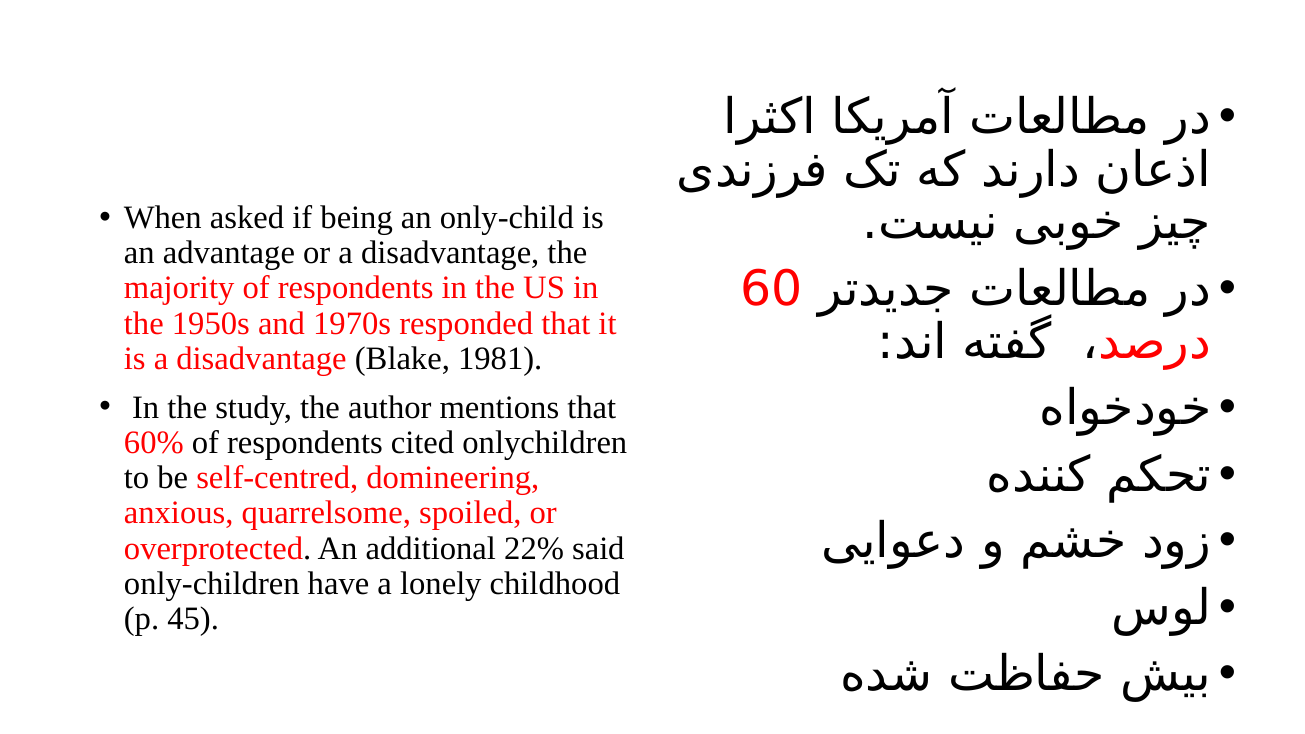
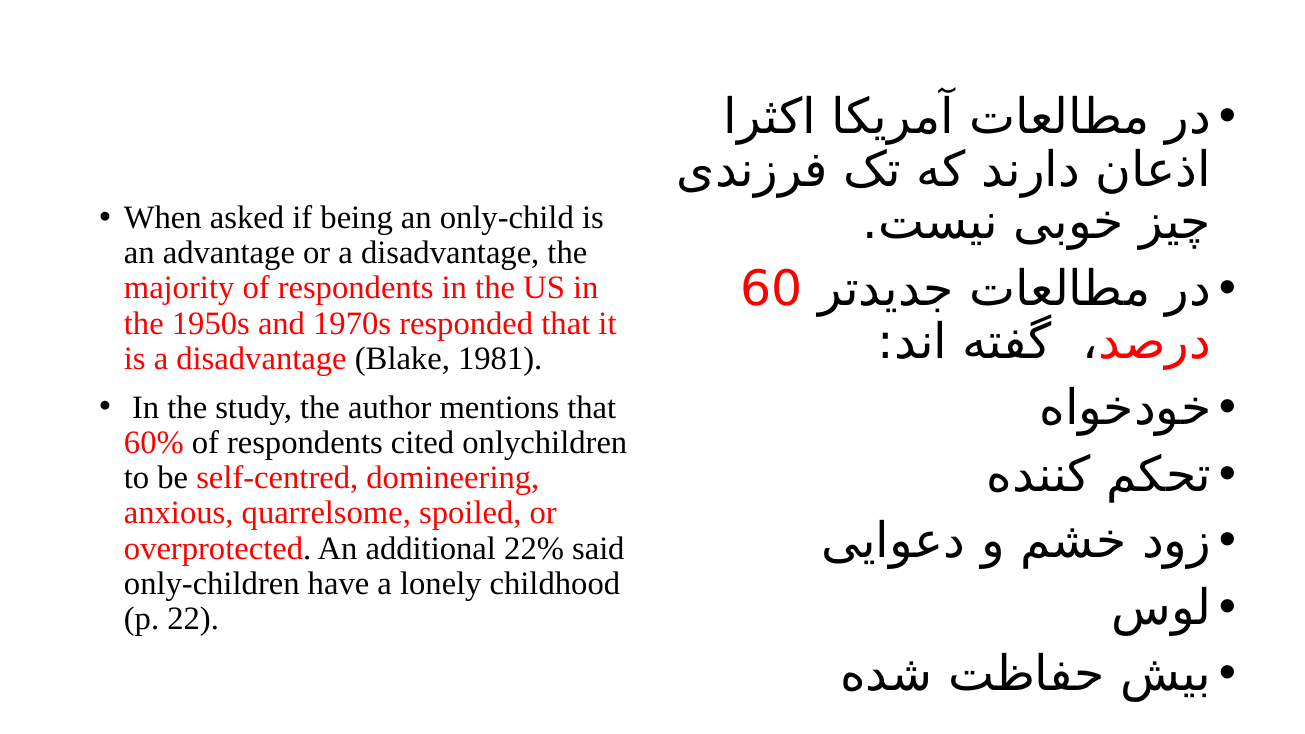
45: 45 -> 22 (193, 619)
